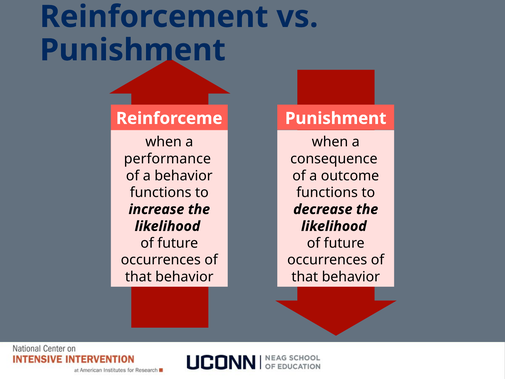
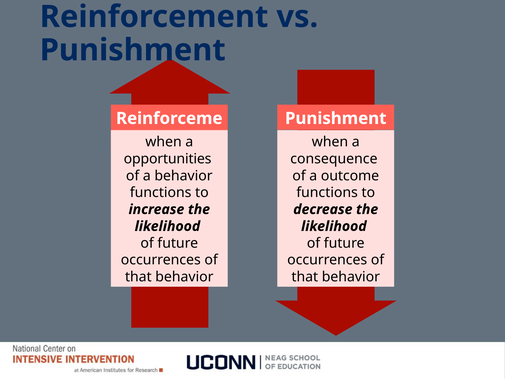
performance: performance -> opportunities (168, 159)
